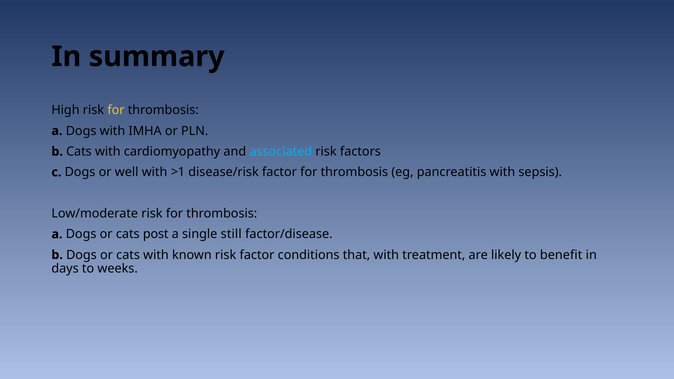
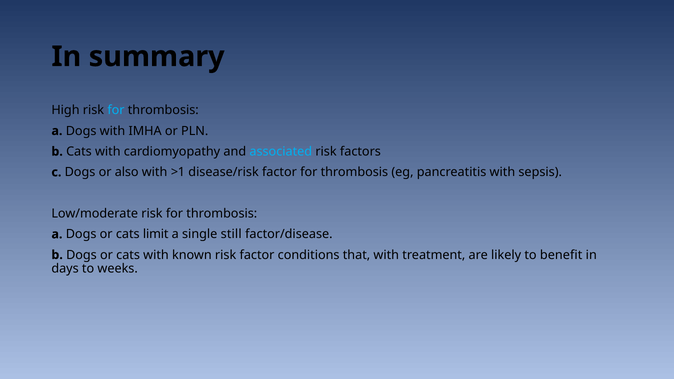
for colour: yellow -> light blue (116, 110)
well: well -> also (127, 172)
post: post -> limit (156, 234)
